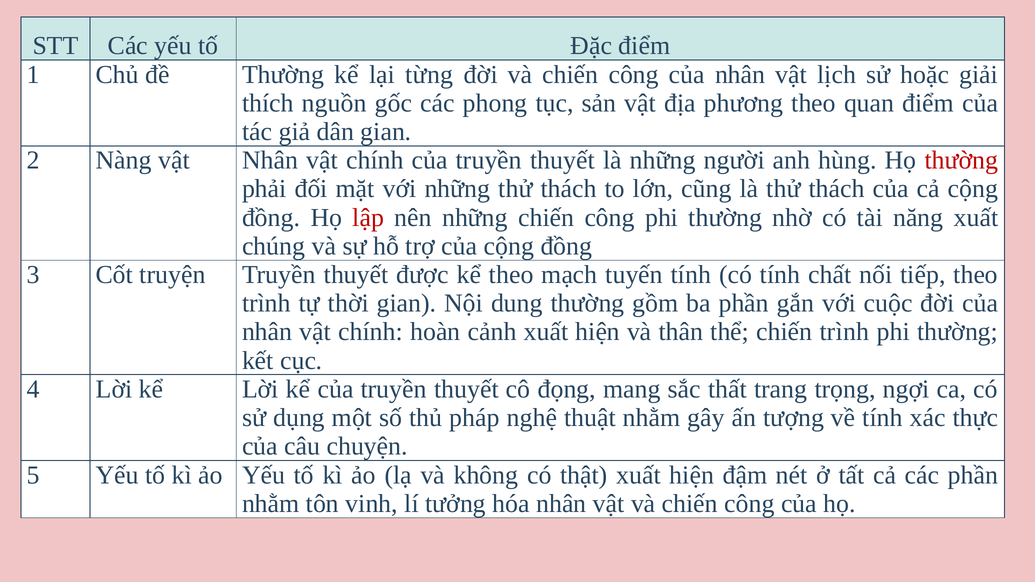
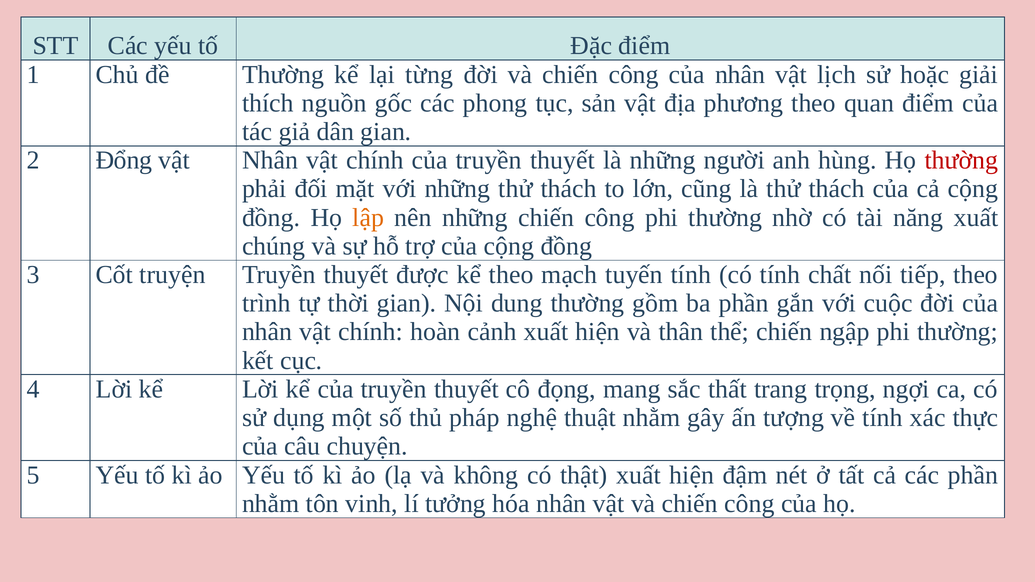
Nàng: Nàng -> Đổng (124, 160)
lập colour: red -> orange (368, 218)
chiến trình: trình -> ngập (845, 332)
